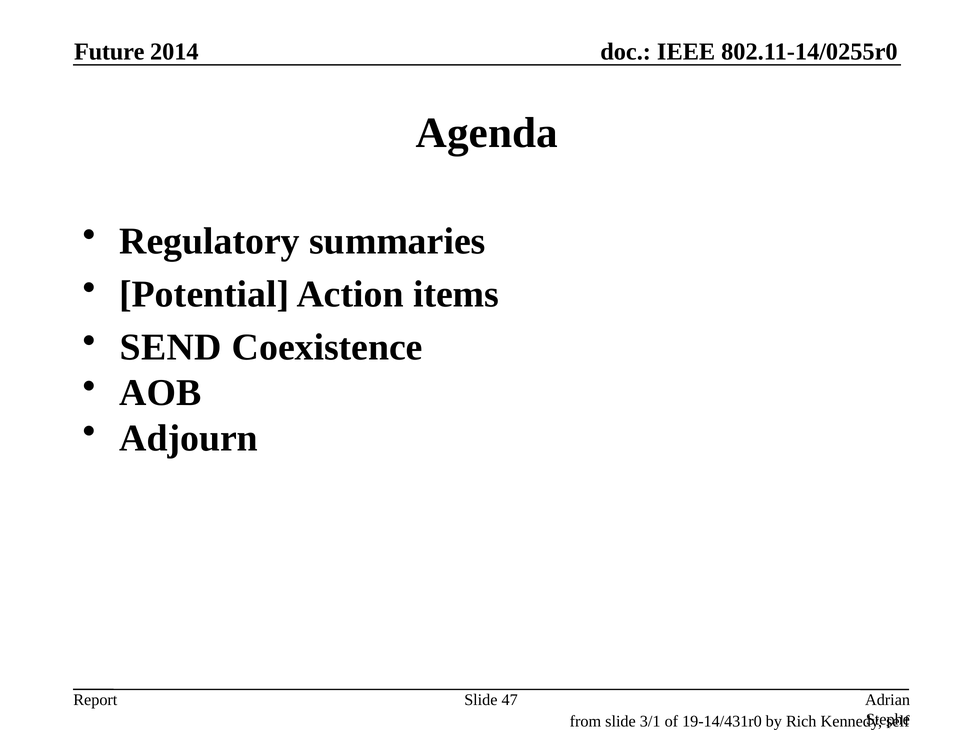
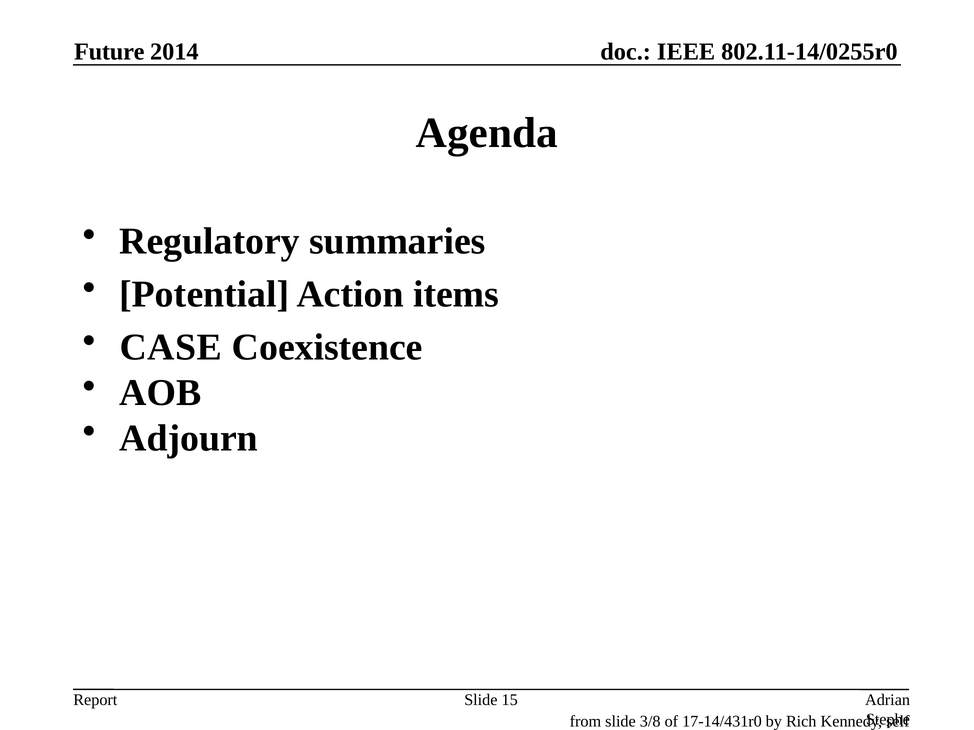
SEND: SEND -> CASE (171, 347)
47: 47 -> 15 (510, 701)
3/1: 3/1 -> 3/8 (650, 722)
19-14/431r0: 19-14/431r0 -> 17-14/431r0 (722, 722)
